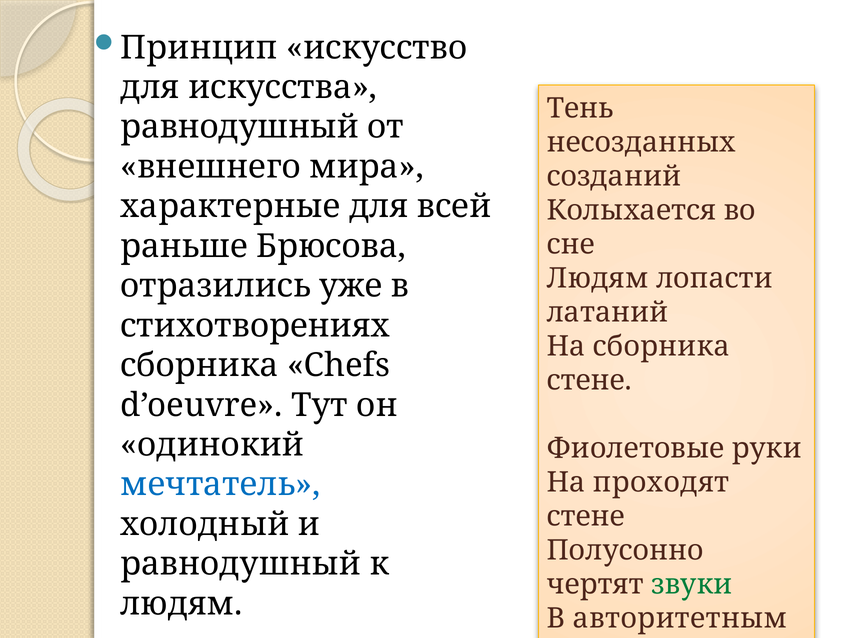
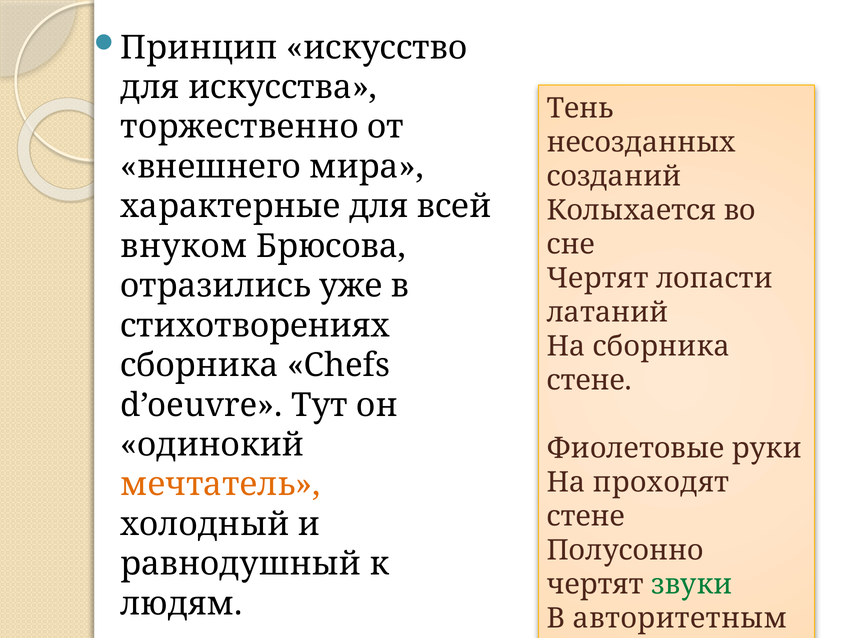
равнодушный: равнодушный -> торжественно (239, 127)
раньше: раньше -> внуком (184, 246)
Людям: Людям -> Чертят (598, 278)
мечтатель colour: blue -> orange (220, 484)
